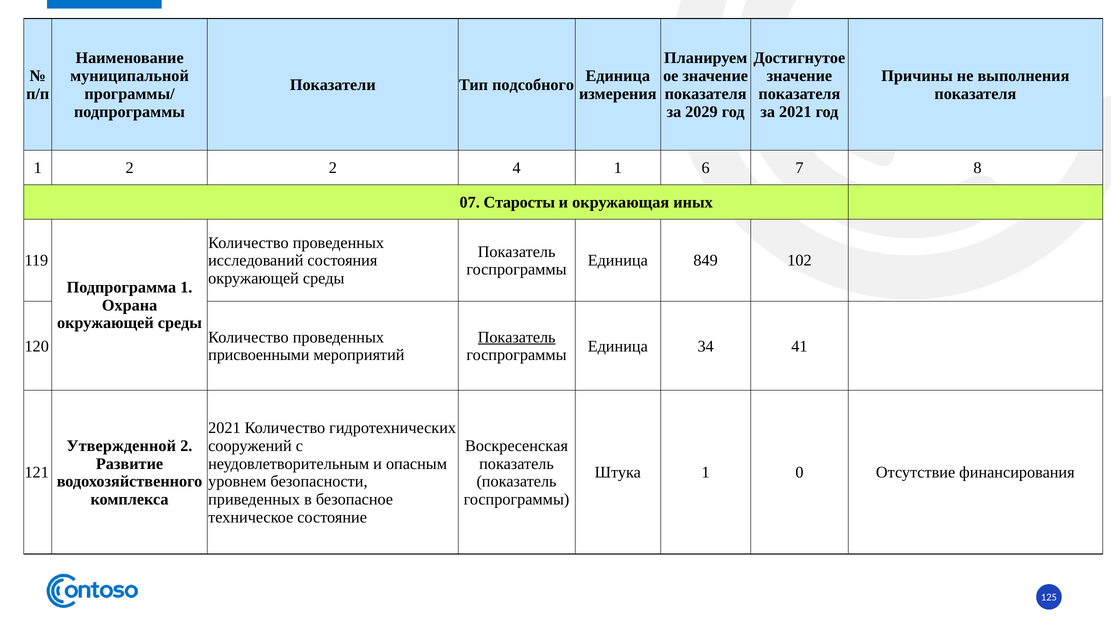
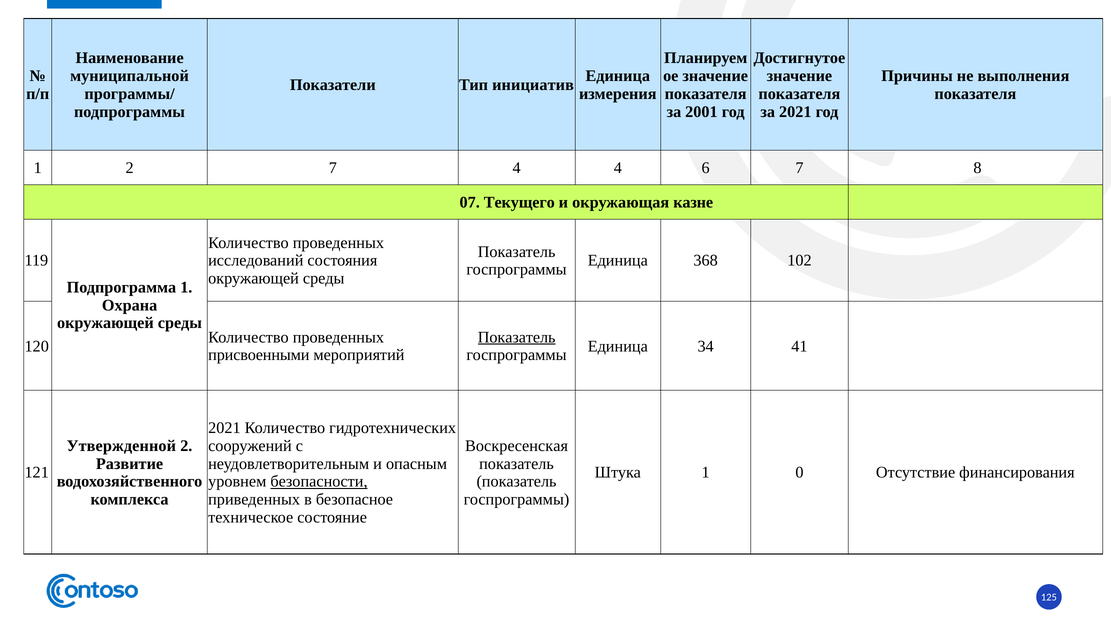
подсобного: подсобного -> инициатив (533, 85)
2029: 2029 -> 2001 (701, 112)
2 2: 2 -> 7 (333, 168)
4 1: 1 -> 4 (618, 168)
Старосты: Старосты -> Текущего (519, 202)
иных: иных -> казне (693, 202)
849: 849 -> 368 (706, 261)
безопасности underline: none -> present (319, 482)
